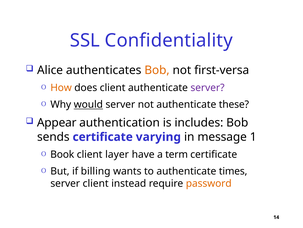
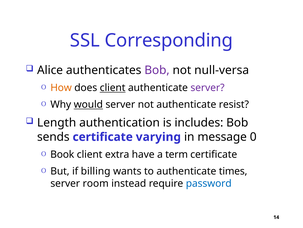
Confidentiality: Confidentiality -> Corresponding (169, 40)
Bob colour: orange -> purple (157, 70)
first-versa: first-versa -> null-versa (222, 70)
client underline: none -> present (113, 88)
these: these -> resist (234, 104)
Appear: Appear -> Length (57, 122)
1: 1 -> 0 (253, 137)
layer: layer -> extra (117, 154)
server client: client -> room (96, 183)
password colour: orange -> blue (209, 183)
